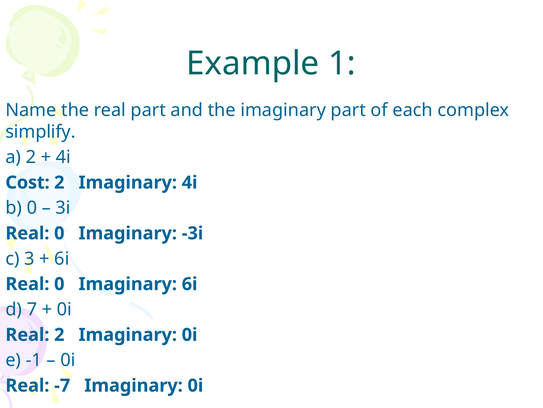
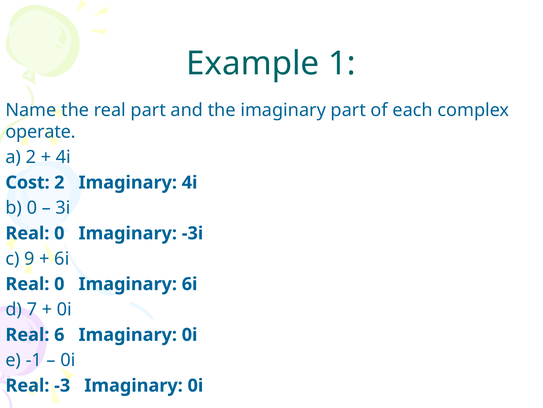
simplify: simplify -> operate (41, 132)
3: 3 -> 9 (29, 258)
Real 2: 2 -> 6 (59, 334)
-7: -7 -> -3 (62, 385)
